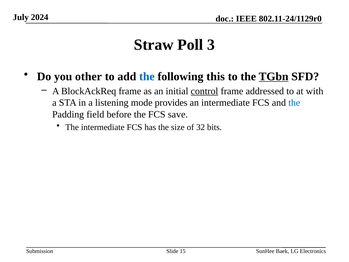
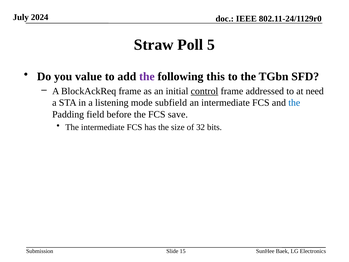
3: 3 -> 5 (211, 45)
other: other -> value (88, 76)
the colour: blue -> purple (147, 76)
TGbn underline: present -> none (274, 76)
with: with -> need (315, 91)
provides: provides -> subfield (171, 103)
